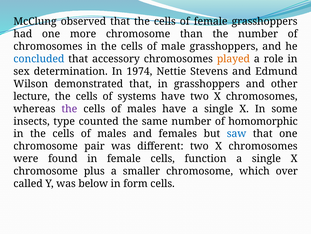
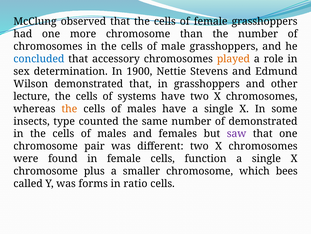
1974: 1974 -> 1900 (139, 71)
the colour: purple -> orange (69, 109)
of homomorphic: homomorphic -> demonstrated (263, 121)
saw colour: blue -> purple (237, 133)
over: over -> bees (287, 171)
below: below -> forms (93, 183)
form: form -> ratio (135, 183)
